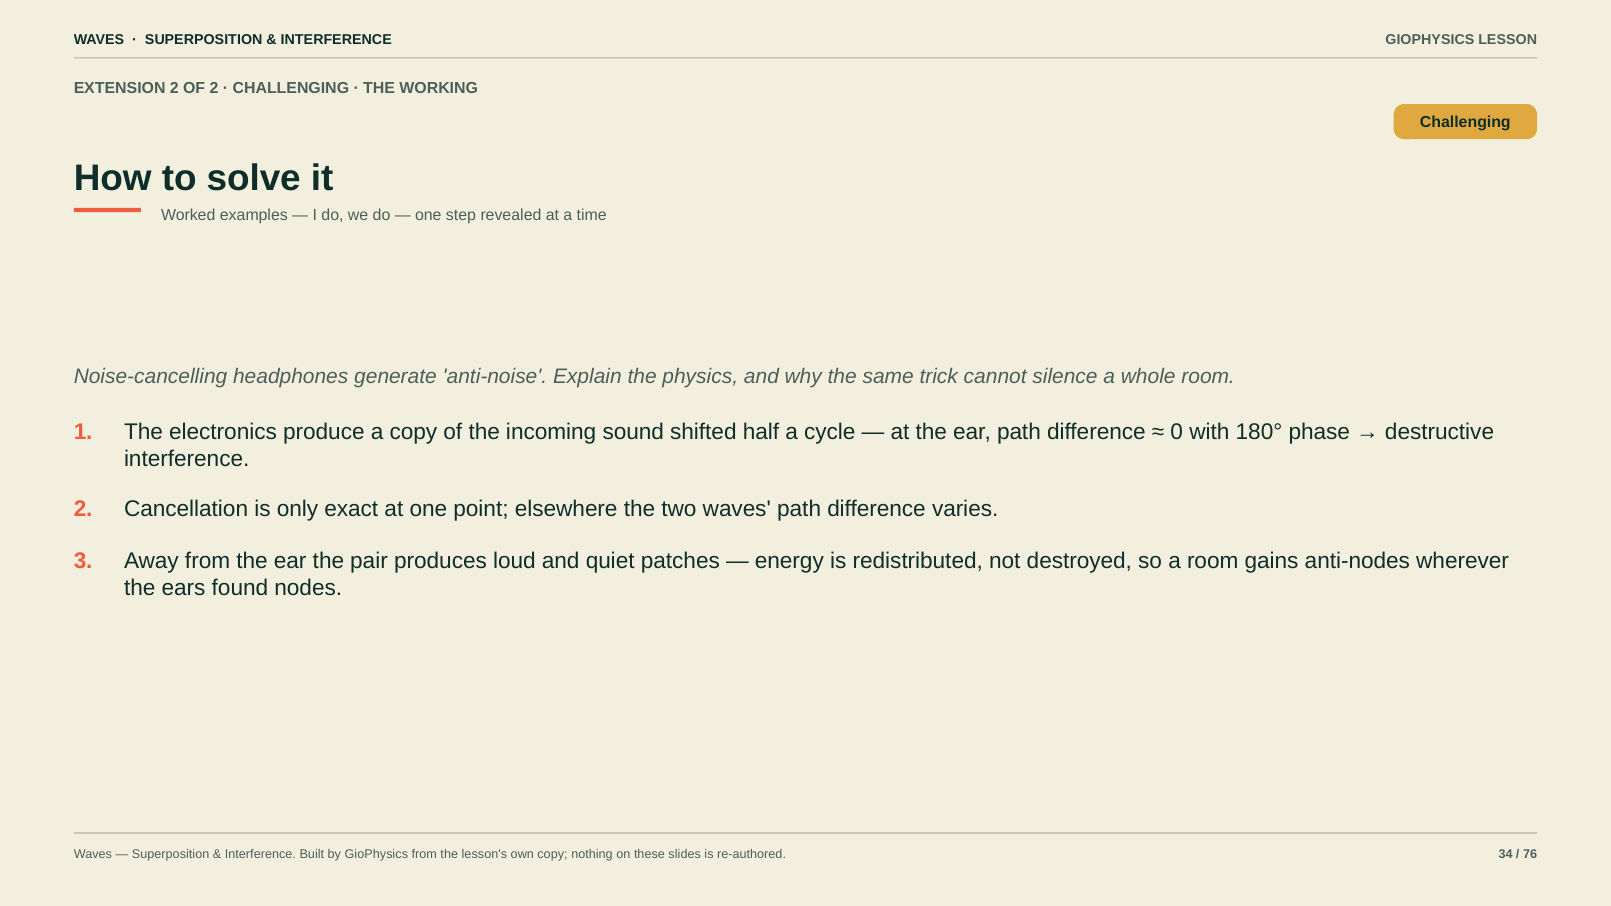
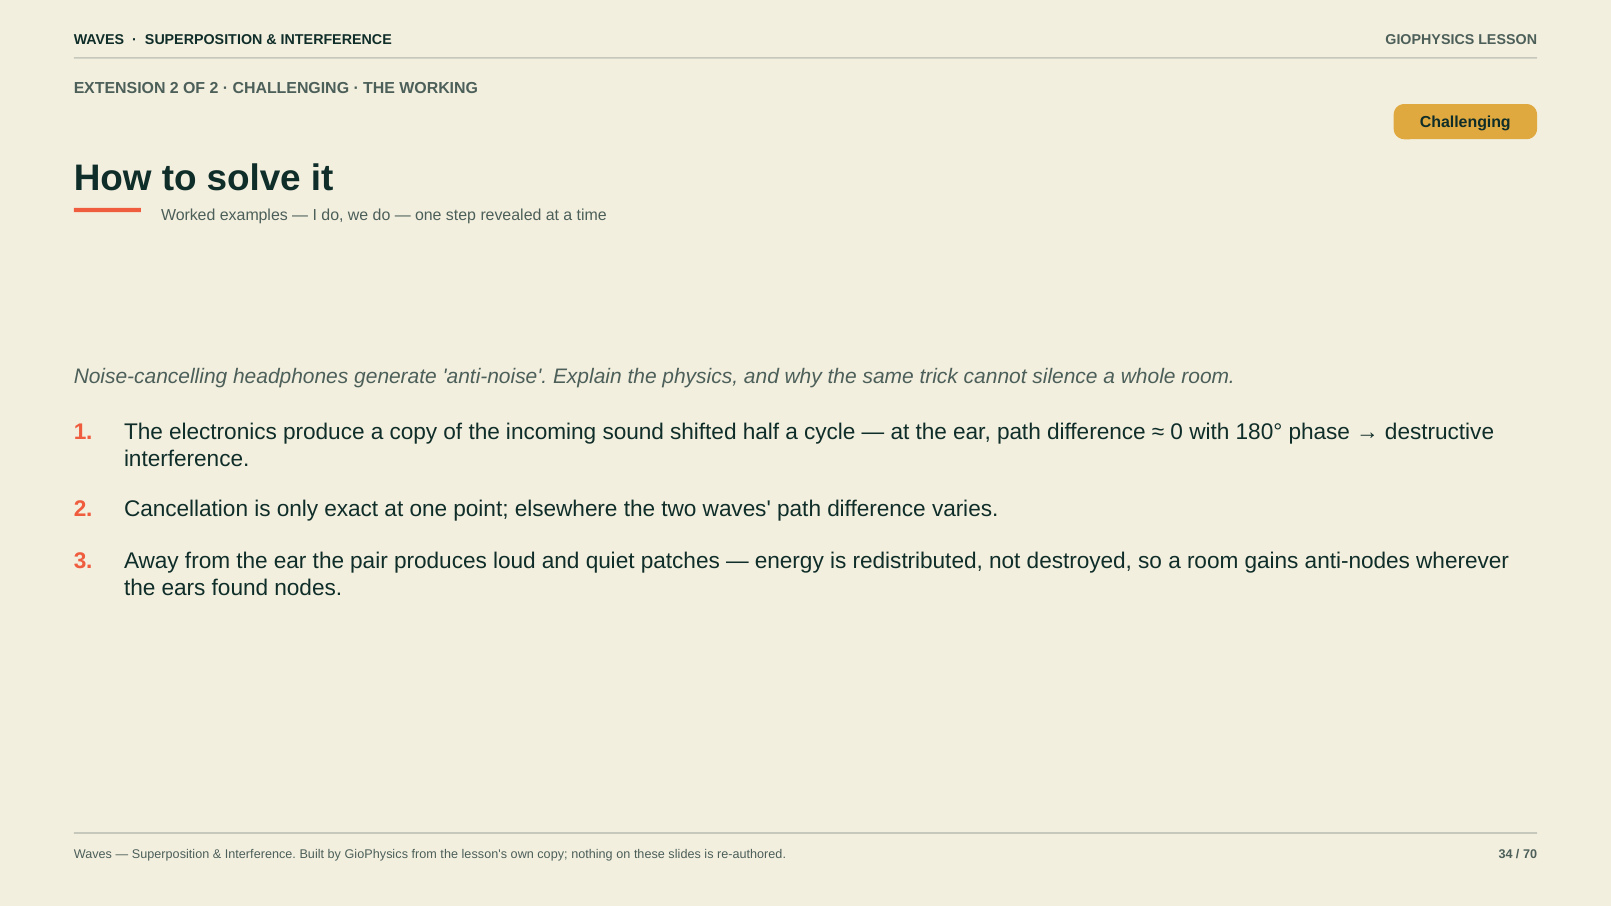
76: 76 -> 70 (1530, 854)
